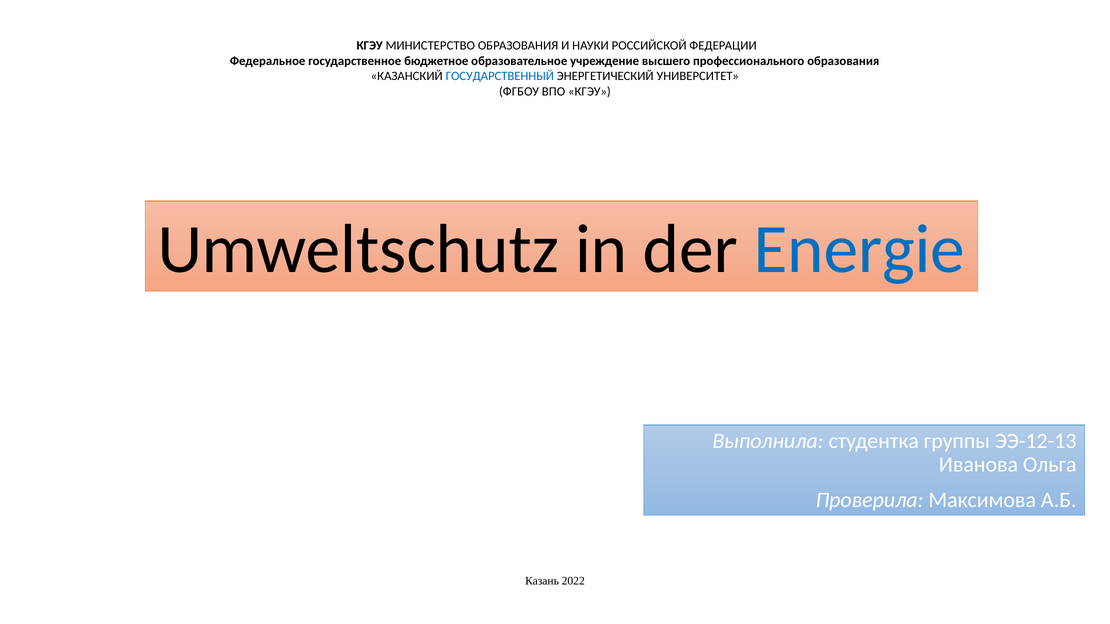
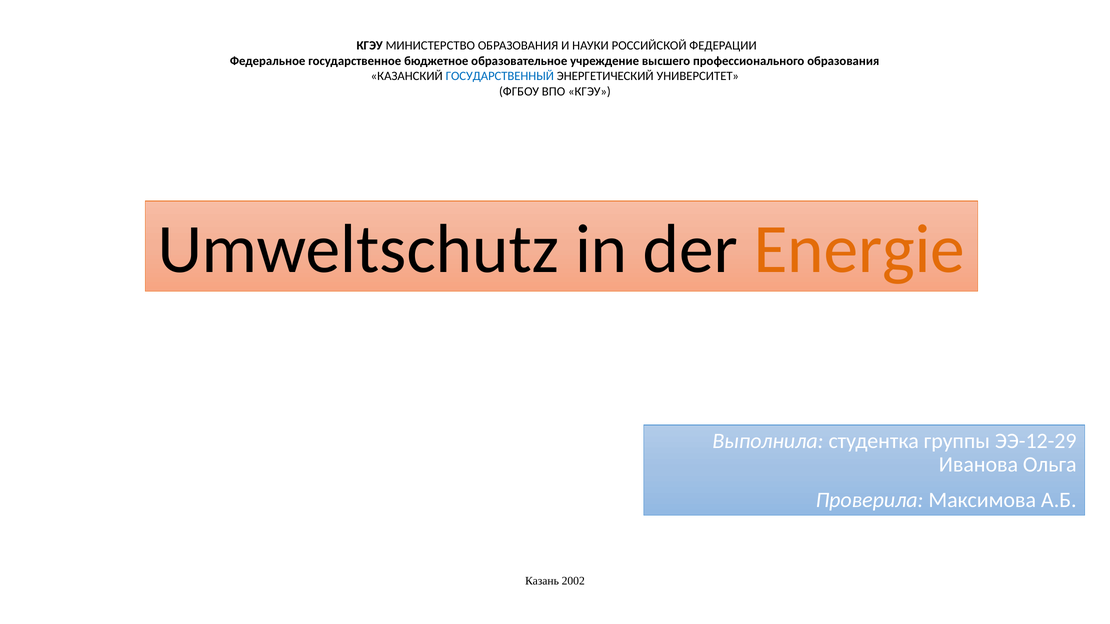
Energie colour: blue -> orange (859, 249)
ЭЭ-12-13: ЭЭ-12-13 -> ЭЭ-12-29 (1036, 441)
2022: 2022 -> 2002 (573, 582)
